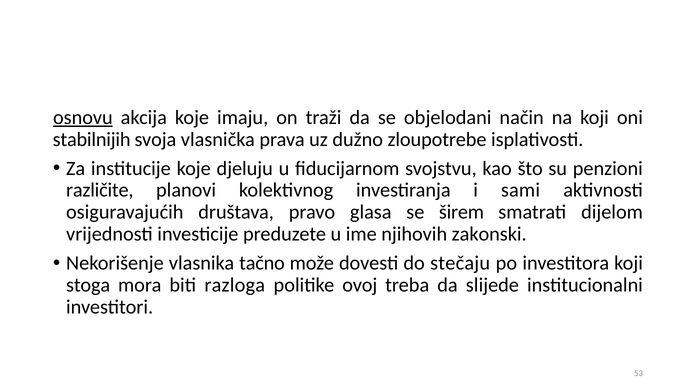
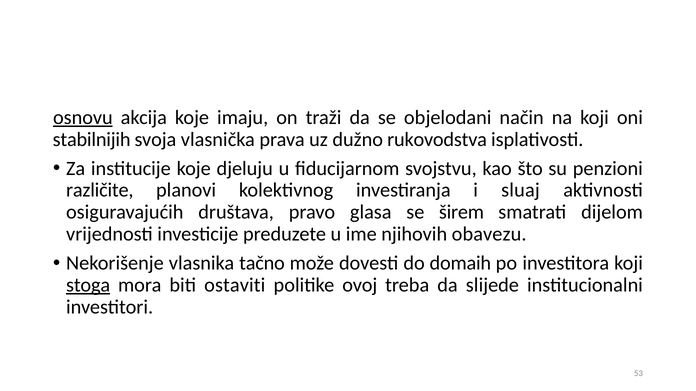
zloupotrebe: zloupotrebe -> rukovodstva (437, 140)
sami: sami -> sluaj (520, 191)
zakonski: zakonski -> obavezu (489, 234)
stečaju: stečaju -> domaih (460, 263)
stoga underline: none -> present (88, 285)
razloga: razloga -> ostaviti (235, 285)
